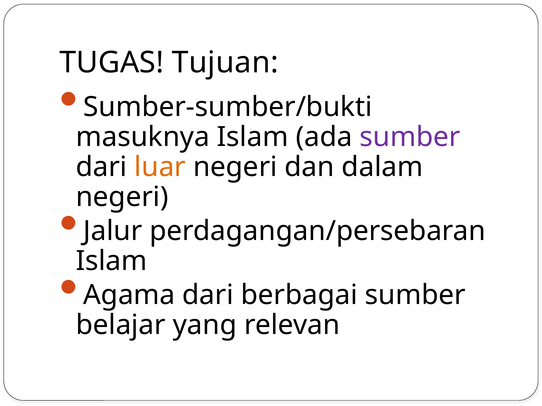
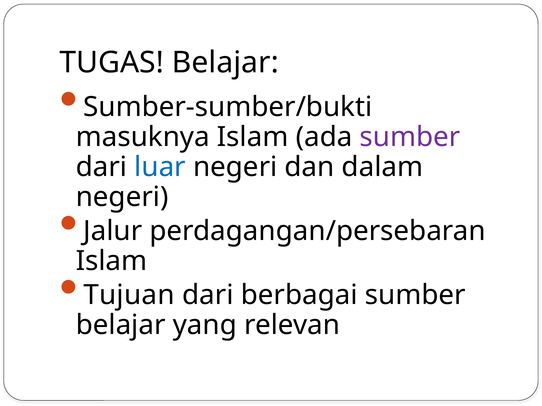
TUGAS Tujuan: Tujuan -> Belajar (225, 63)
luar colour: orange -> blue (160, 167)
Agama: Agama -> Tujuan (129, 295)
